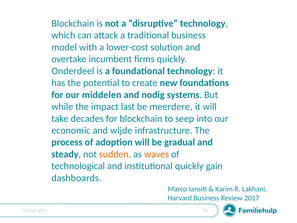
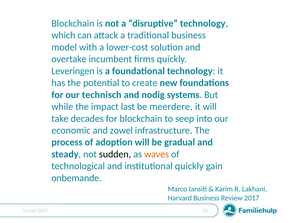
Onderdeel: Onderdeel -> Leveringen (73, 71)
middelen: middelen -> technisch (102, 95)
wijde: wijde -> zowel (121, 130)
sudden colour: orange -> black (115, 154)
dashboards: dashboards -> onbemande (76, 178)
